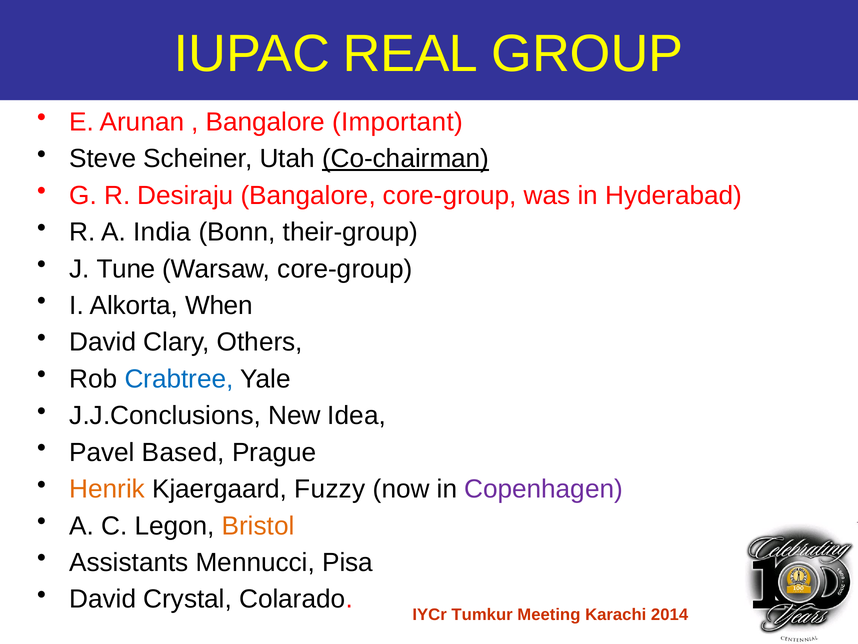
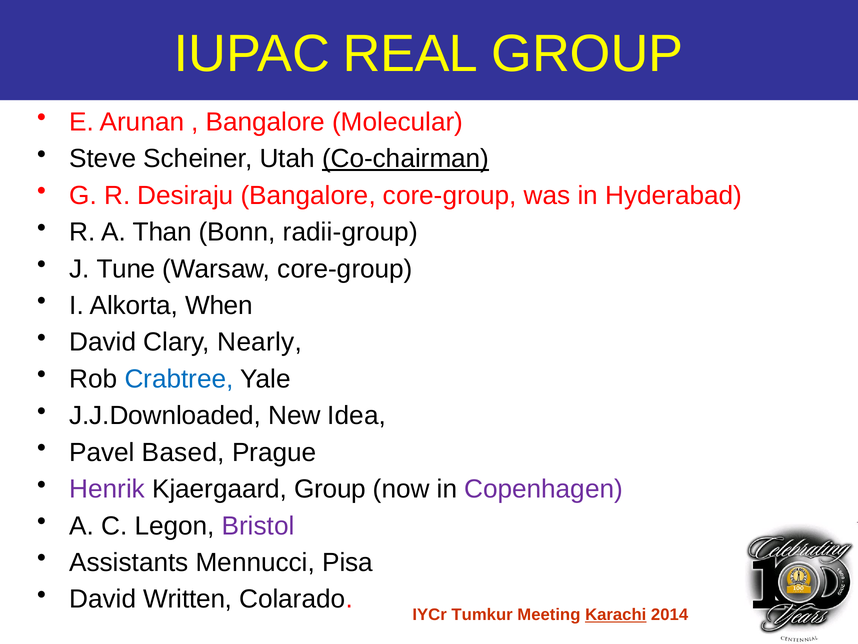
Important: Important -> Molecular (398, 122)
India: India -> Than (162, 232)
their-group: their-group -> radii-group (350, 232)
Others: Others -> Nearly (260, 342)
J.J.Conclusions: J.J.Conclusions -> J.J.Downloaded (165, 415)
Henrik colour: orange -> purple (107, 489)
Kjaergaard Fuzzy: Fuzzy -> Group (330, 489)
Bristol colour: orange -> purple (258, 525)
Crystal: Crystal -> Written (188, 599)
Karachi underline: none -> present (616, 614)
